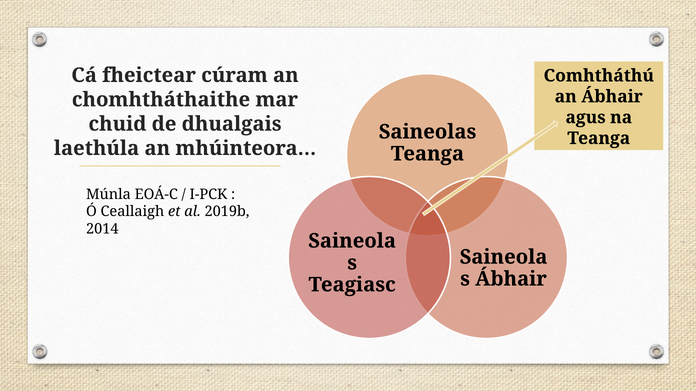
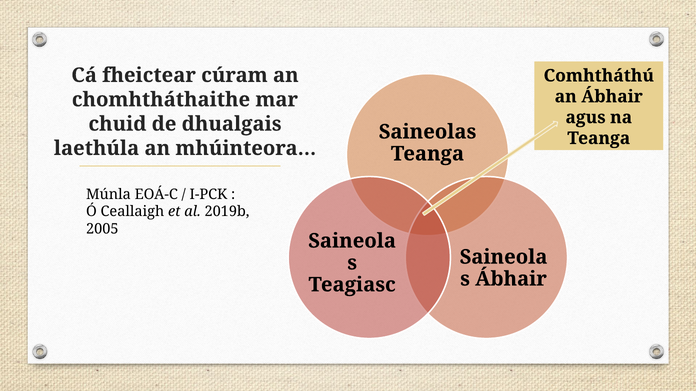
2014: 2014 -> 2005 (102, 229)
